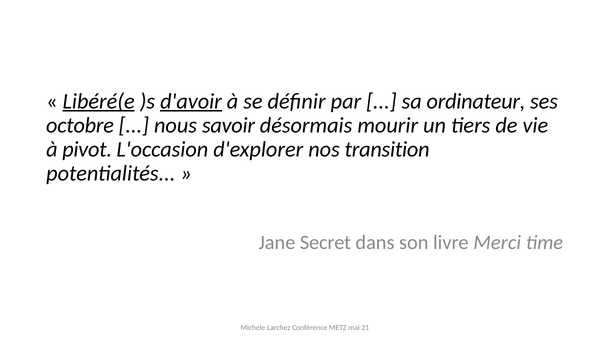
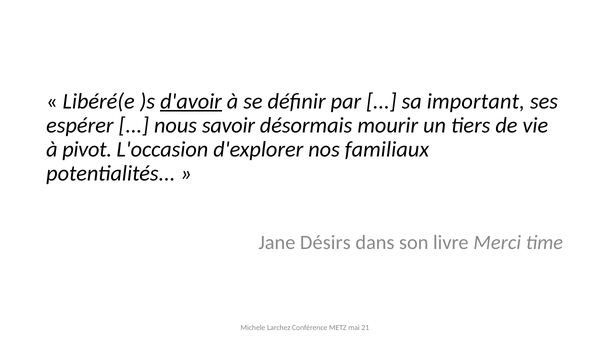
Libéré(e underline: present -> none (99, 101)
ordinateur: ordinateur -> important (476, 101)
octobre: octobre -> espérer (80, 125)
transition: transition -> familiaux (387, 149)
Secret: Secret -> Désirs (325, 243)
